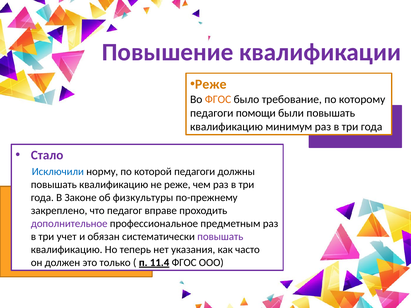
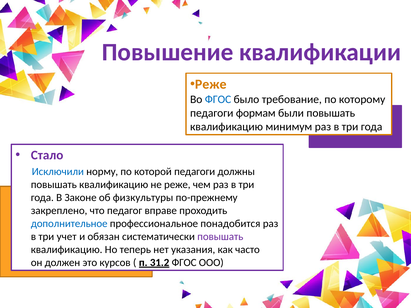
ФГОС colour: orange -> blue (218, 99)
помощи: помощи -> формам (256, 113)
дополнительное colour: purple -> blue (69, 224)
предметным: предметным -> понадобится (230, 224)
только: только -> курсов (115, 263)
11.4: 11.4 -> 31.2 (160, 263)
